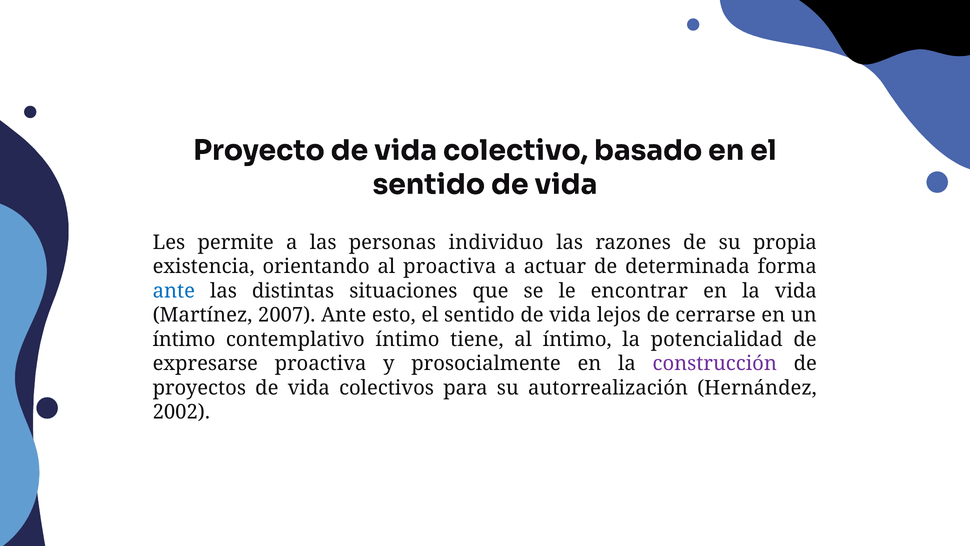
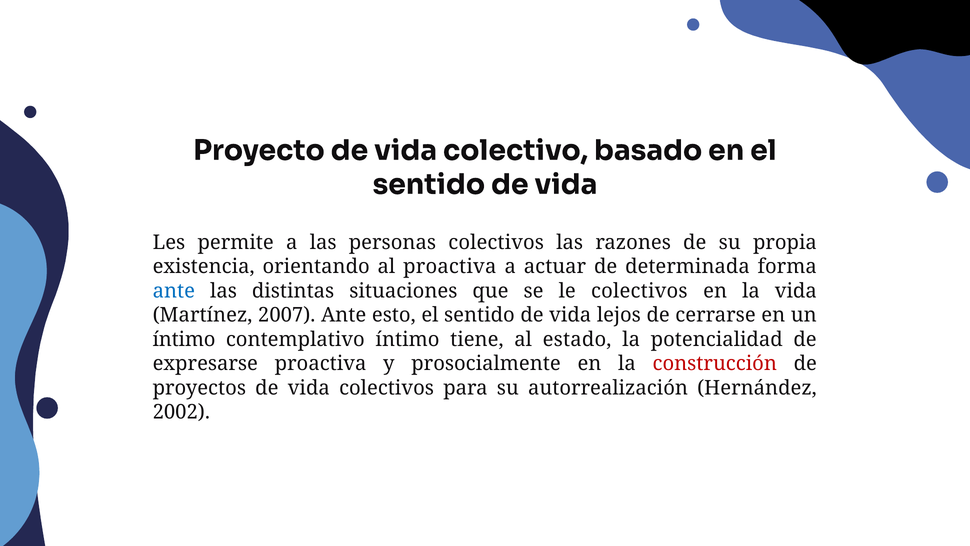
personas individuo: individuo -> colectivos (496, 242)
le encontrar: encontrar -> colectivos (639, 291)
al íntimo: íntimo -> estado (577, 339)
construcción colour: purple -> red (715, 363)
